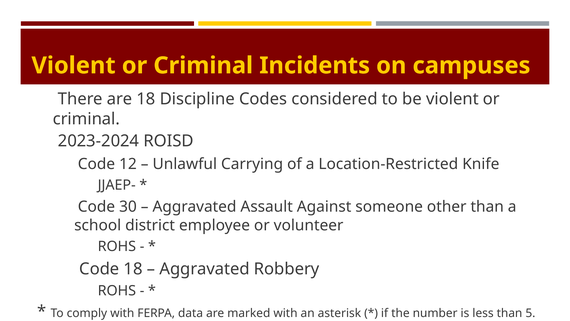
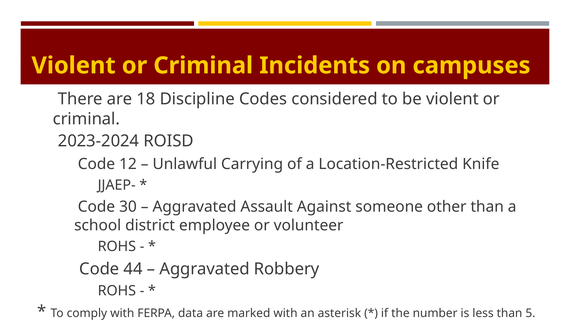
Code 18: 18 -> 44 (133, 269)
